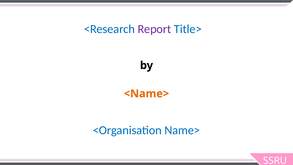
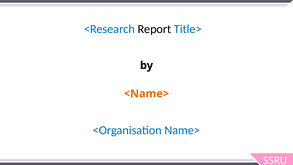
Report colour: purple -> black (154, 29)
